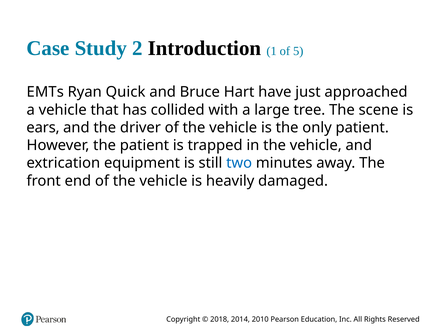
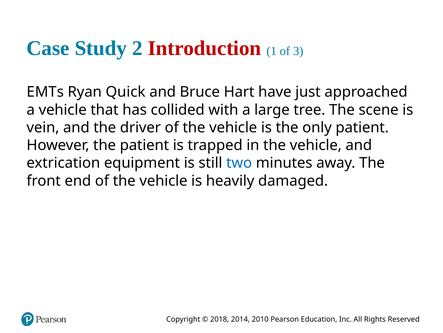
Introduction colour: black -> red (204, 48)
5: 5 -> 3 (298, 51)
ears: ears -> vein (43, 127)
